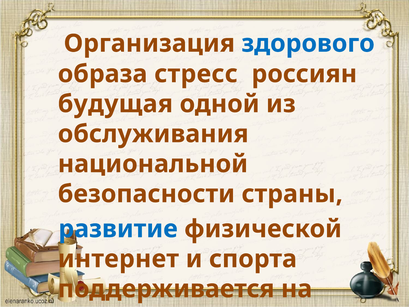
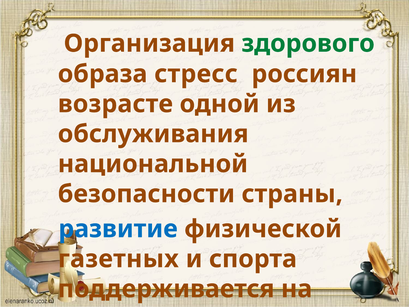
здорового colour: blue -> green (308, 43)
будущая: будущая -> возрасте (115, 104)
интернет: интернет -> газетных (118, 259)
